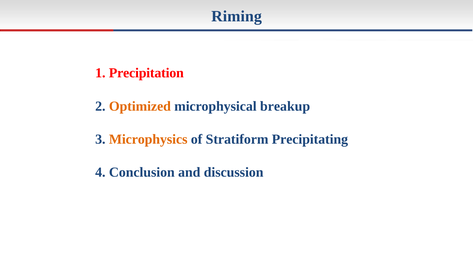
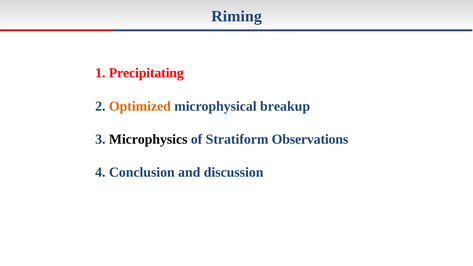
Precipitation: Precipitation -> Precipitating (146, 73)
Microphysics colour: orange -> black (148, 139)
Precipitating: Precipitating -> Observations (310, 139)
